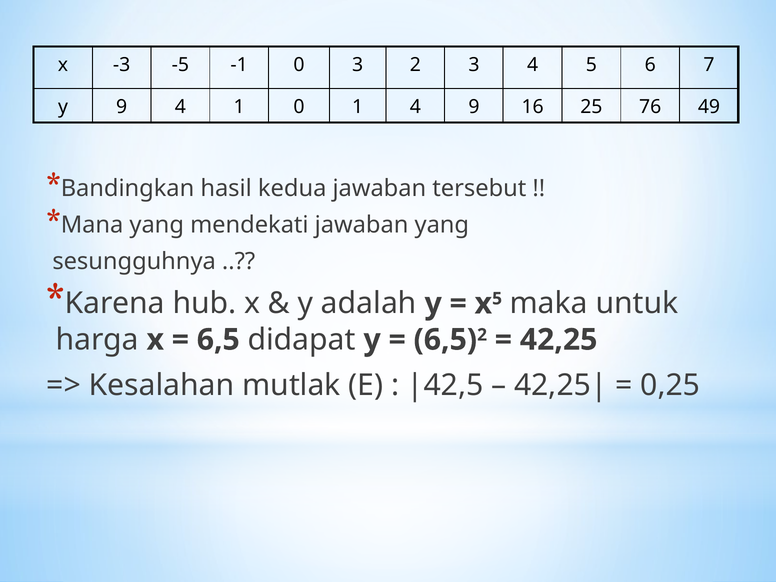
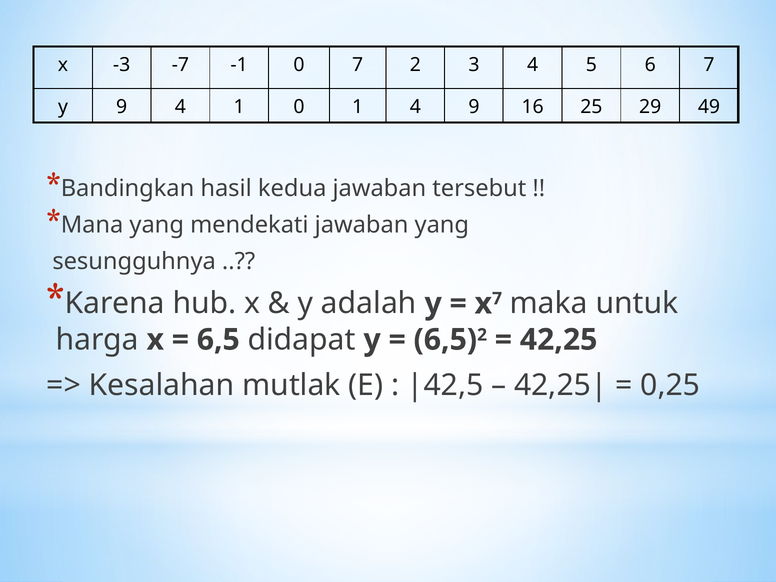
-5: -5 -> -7 (180, 65)
0 3: 3 -> 7 (358, 65)
76: 76 -> 29 (650, 107)
x 5: 5 -> 7 (497, 299)
